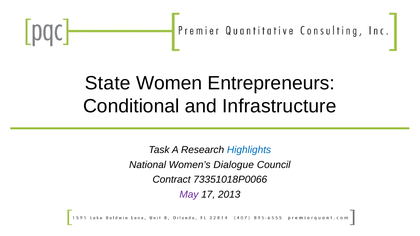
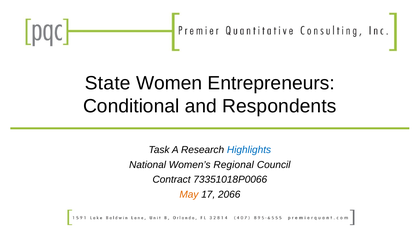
Infrastructure: Infrastructure -> Respondents (279, 106)
Dialogue: Dialogue -> Regional (234, 165)
May colour: purple -> orange (189, 195)
2013: 2013 -> 2066 (229, 195)
